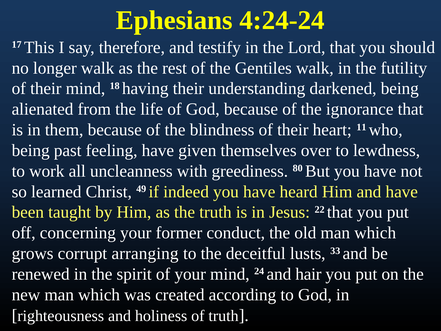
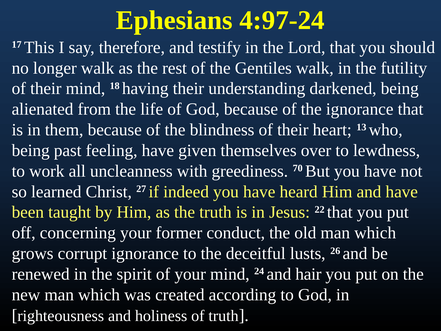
4:24-24: 4:24-24 -> 4:97-24 (282, 20)
11: 11 -> 13 (361, 127)
80: 80 -> 70 (298, 168)
49: 49 -> 27 (141, 189)
corrupt arranging: arranging -> ignorance (145, 253)
33: 33 -> 26 (335, 251)
